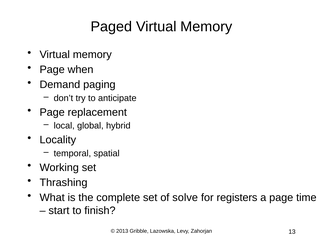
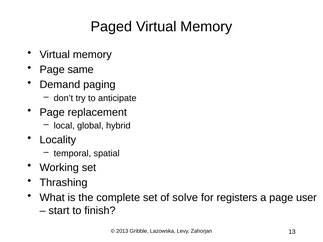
when: when -> same (81, 70)
time: time -> user (306, 198)
